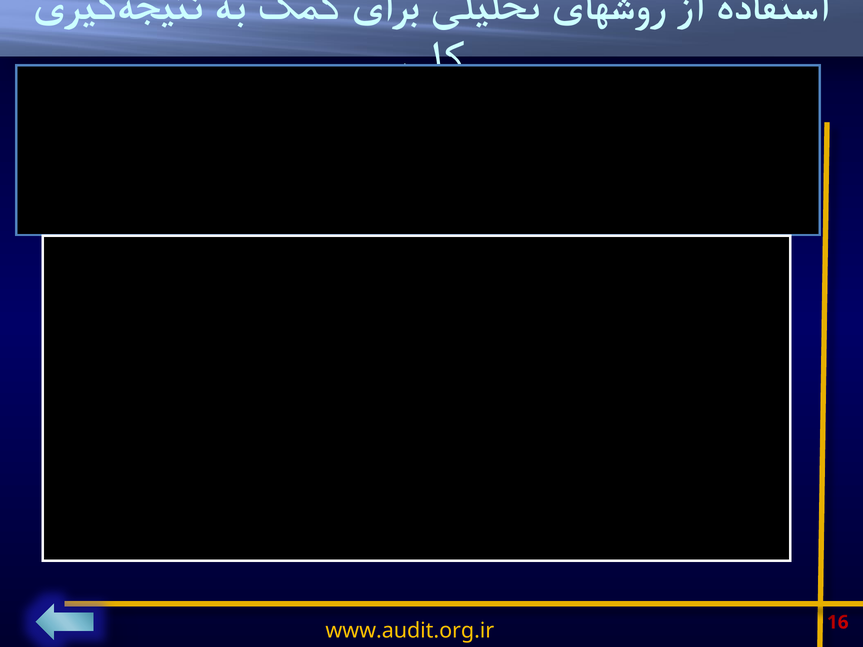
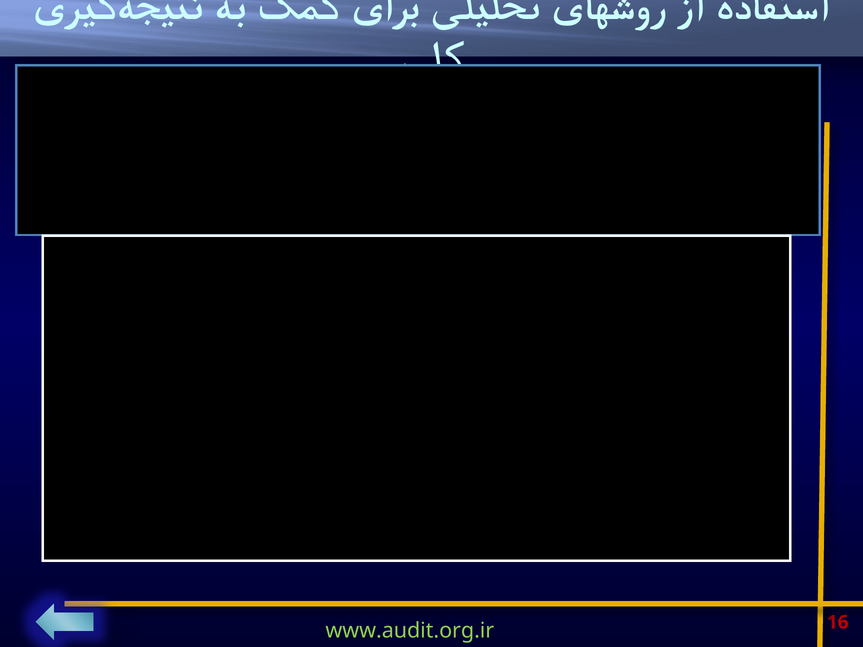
www.audit.org.ir colour: yellow -> light green (410, 631)
